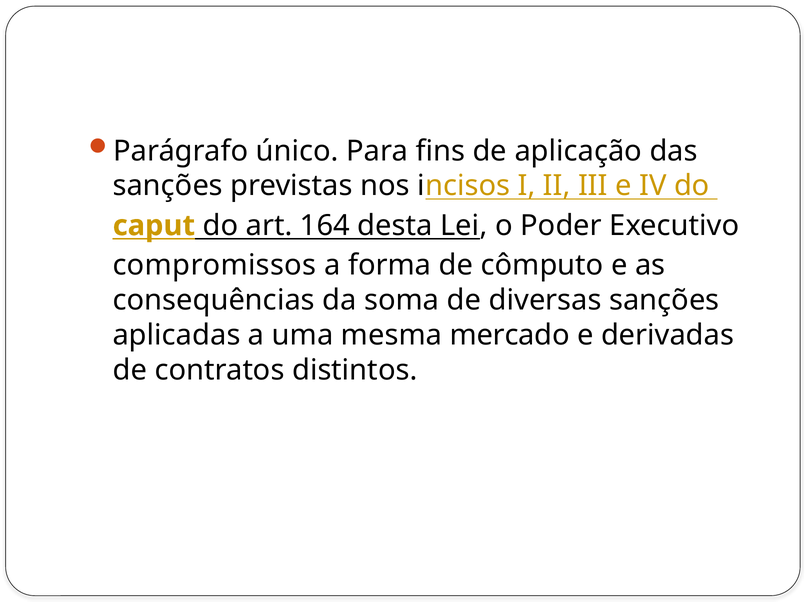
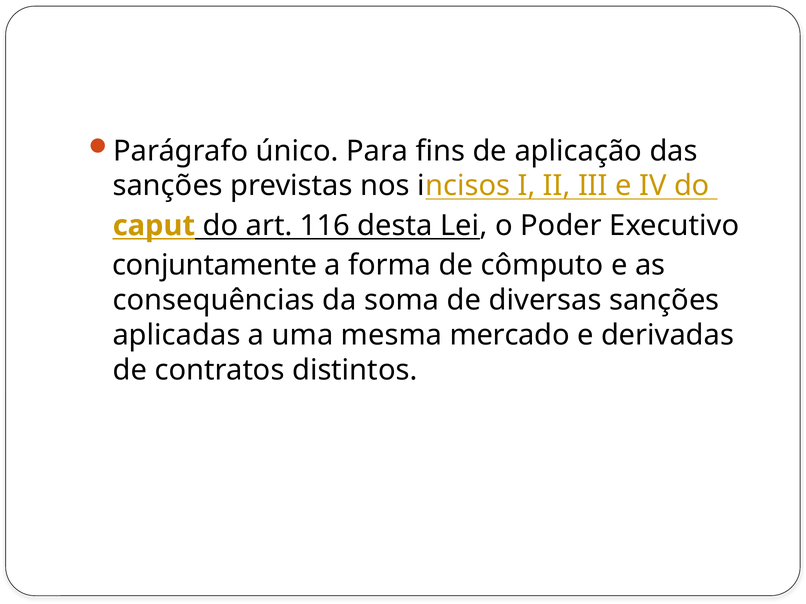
164: 164 -> 116 (325, 226)
compromissos: compromissos -> conjuntamente (215, 266)
